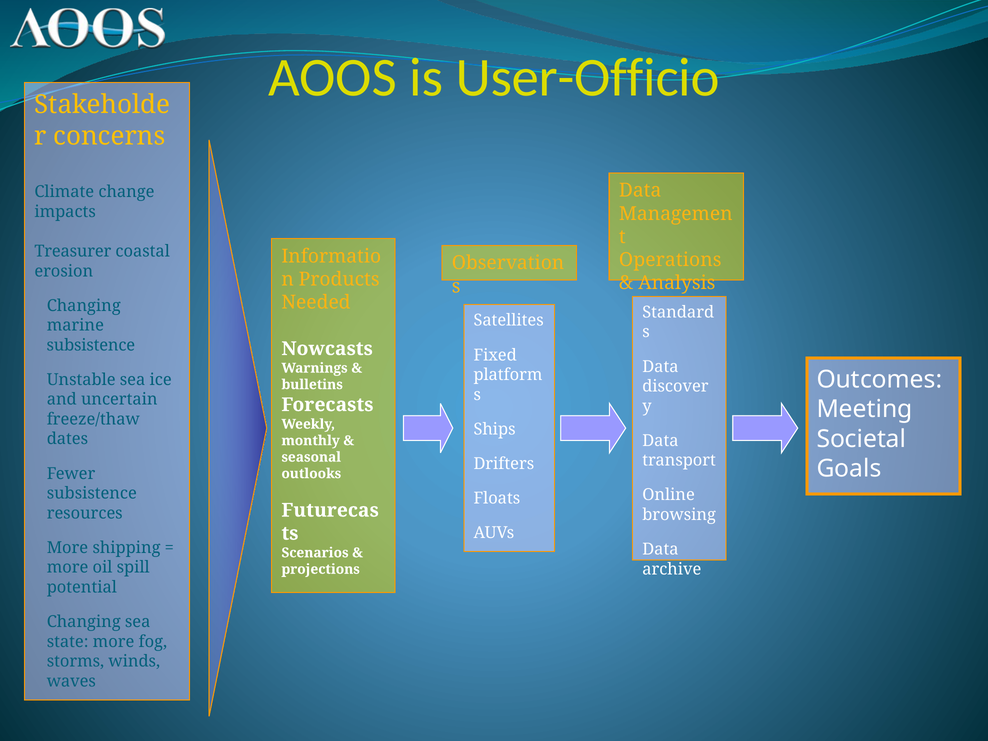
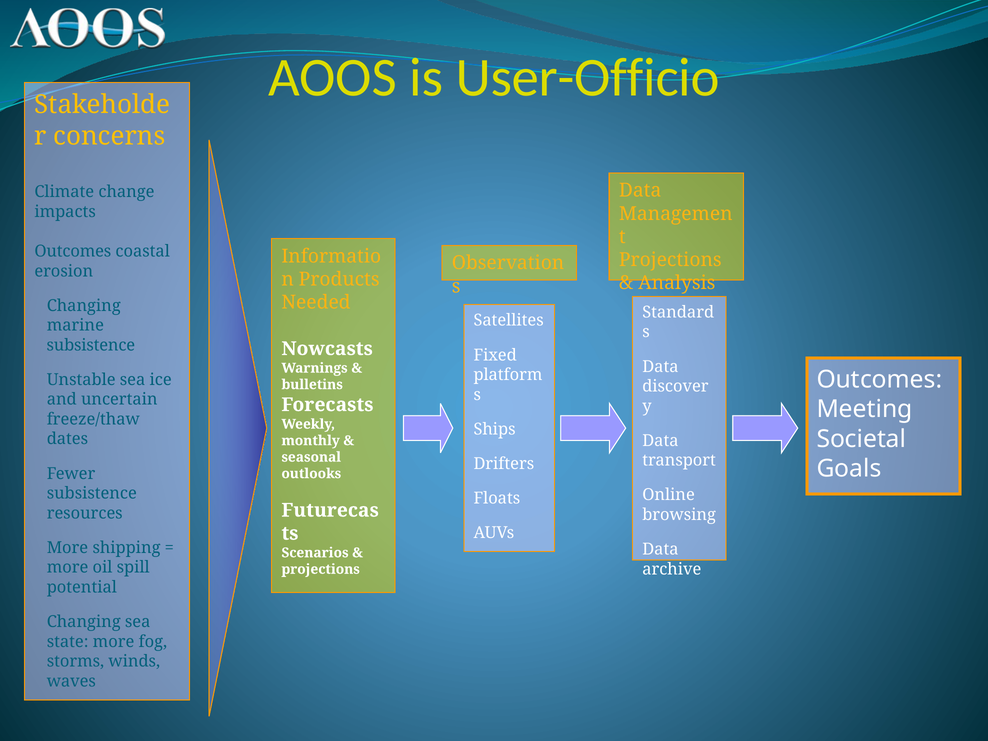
Treasurer: Treasurer -> Outcomes (73, 251)
Operations: Operations -> Projections (670, 260)
